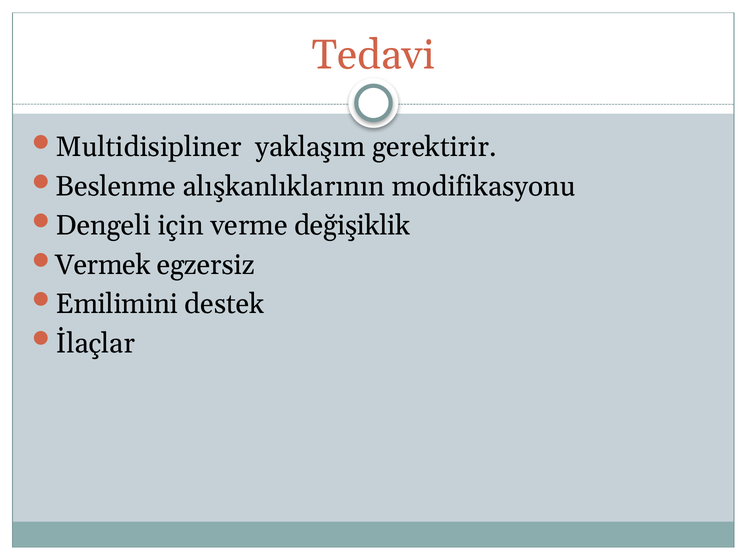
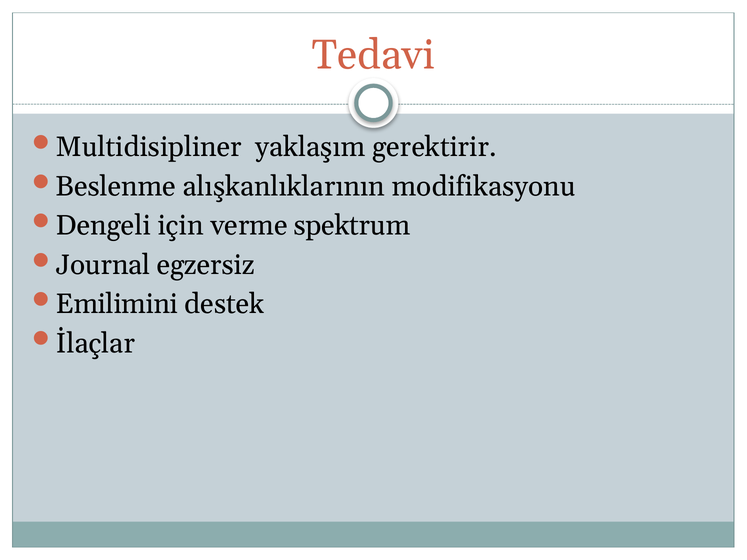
değişiklik: değişiklik -> spektrum (352, 226)
Vermek: Vermek -> Journal (103, 265)
